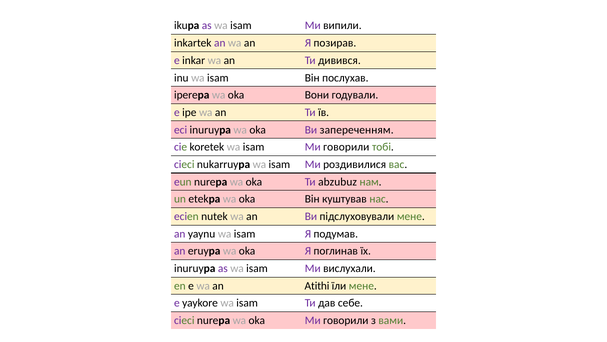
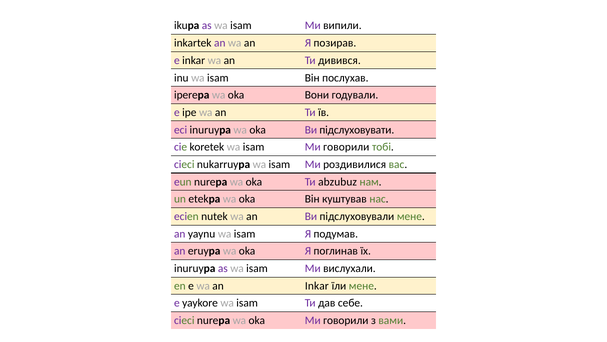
запереченням: запереченням -> підслуховувати (357, 130)
an Atithi: Atithi -> Inkar (317, 285)
